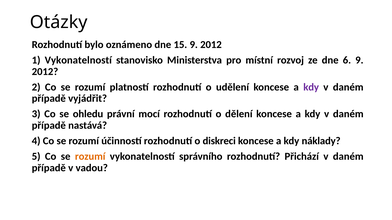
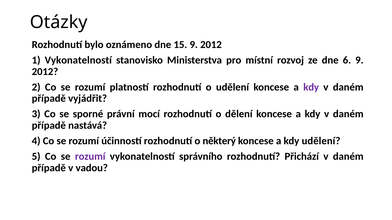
ohledu: ohledu -> sporné (88, 114)
diskreci: diskreci -> některý (219, 141)
kdy náklady: náklady -> udělení (321, 141)
rozumí colour: orange -> purple (90, 157)
